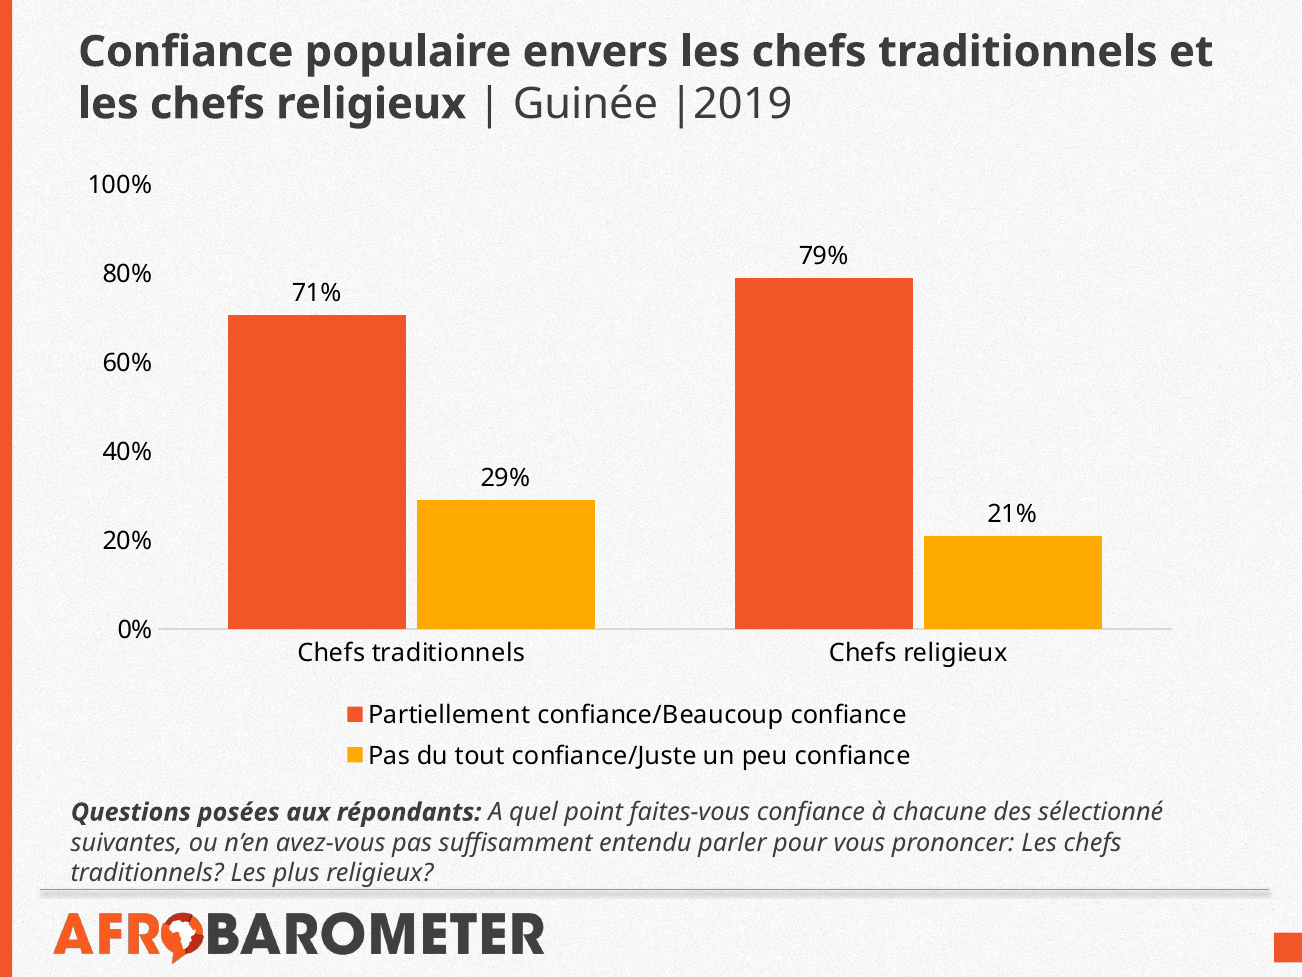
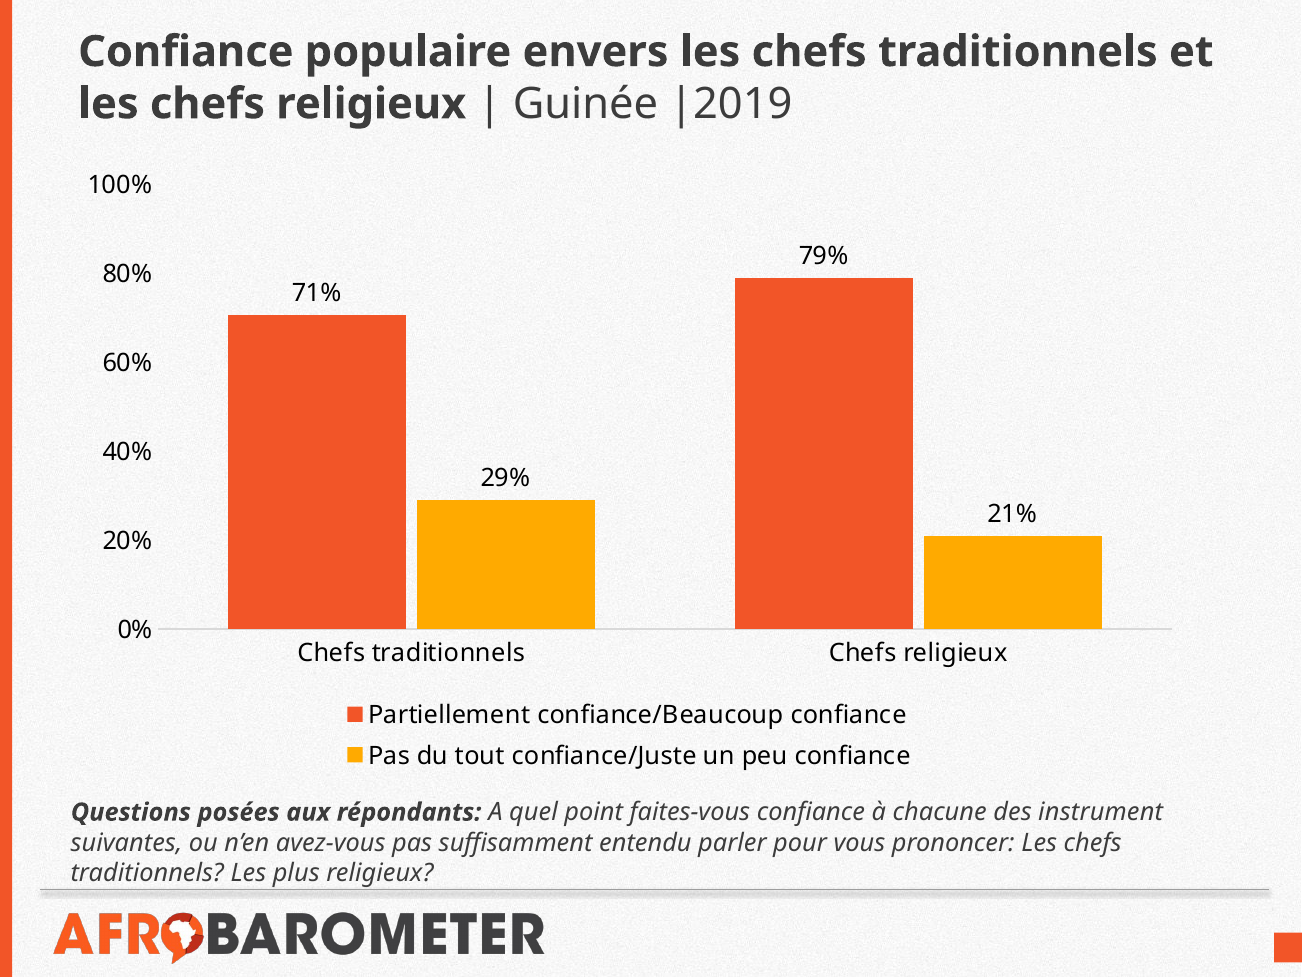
sélectionné: sélectionné -> instrument (1101, 812)
